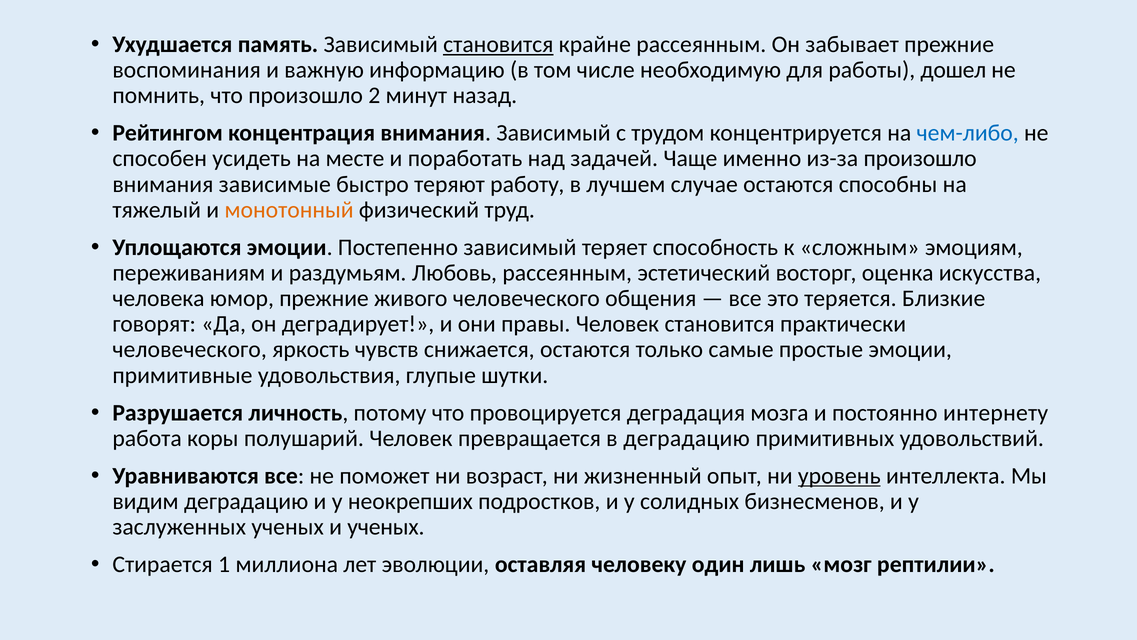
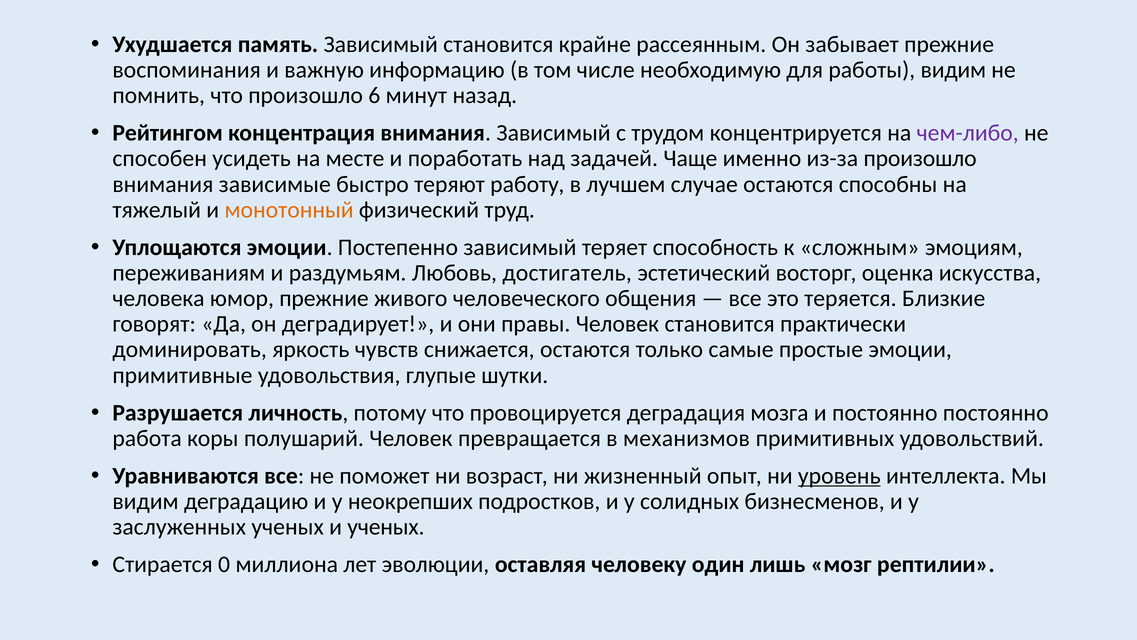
становится underline: present -> none (498, 44)
работы дошел: дошел -> видим (953, 70)
2: 2 -> 6 (374, 95)
чем-либо colour: blue -> purple (968, 133)
Любовь рассеянным: рассеянным -> достигатель (567, 273)
человеческого: человеческого -> доминировать (190, 349)
постоянно интернету: интернету -> постоянно (996, 412)
в деградацию: деградацию -> механизмов (687, 438)
1: 1 -> 0 (224, 564)
